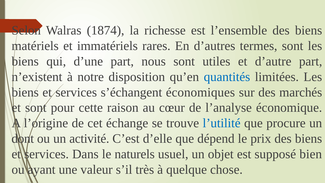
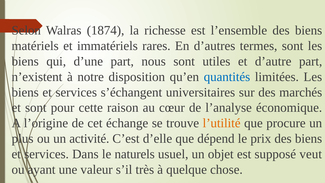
économiques: économiques -> universitaires (201, 92)
l’utilité colour: blue -> orange (222, 123)
dont: dont -> plus (23, 139)
bien: bien -> veut (311, 154)
